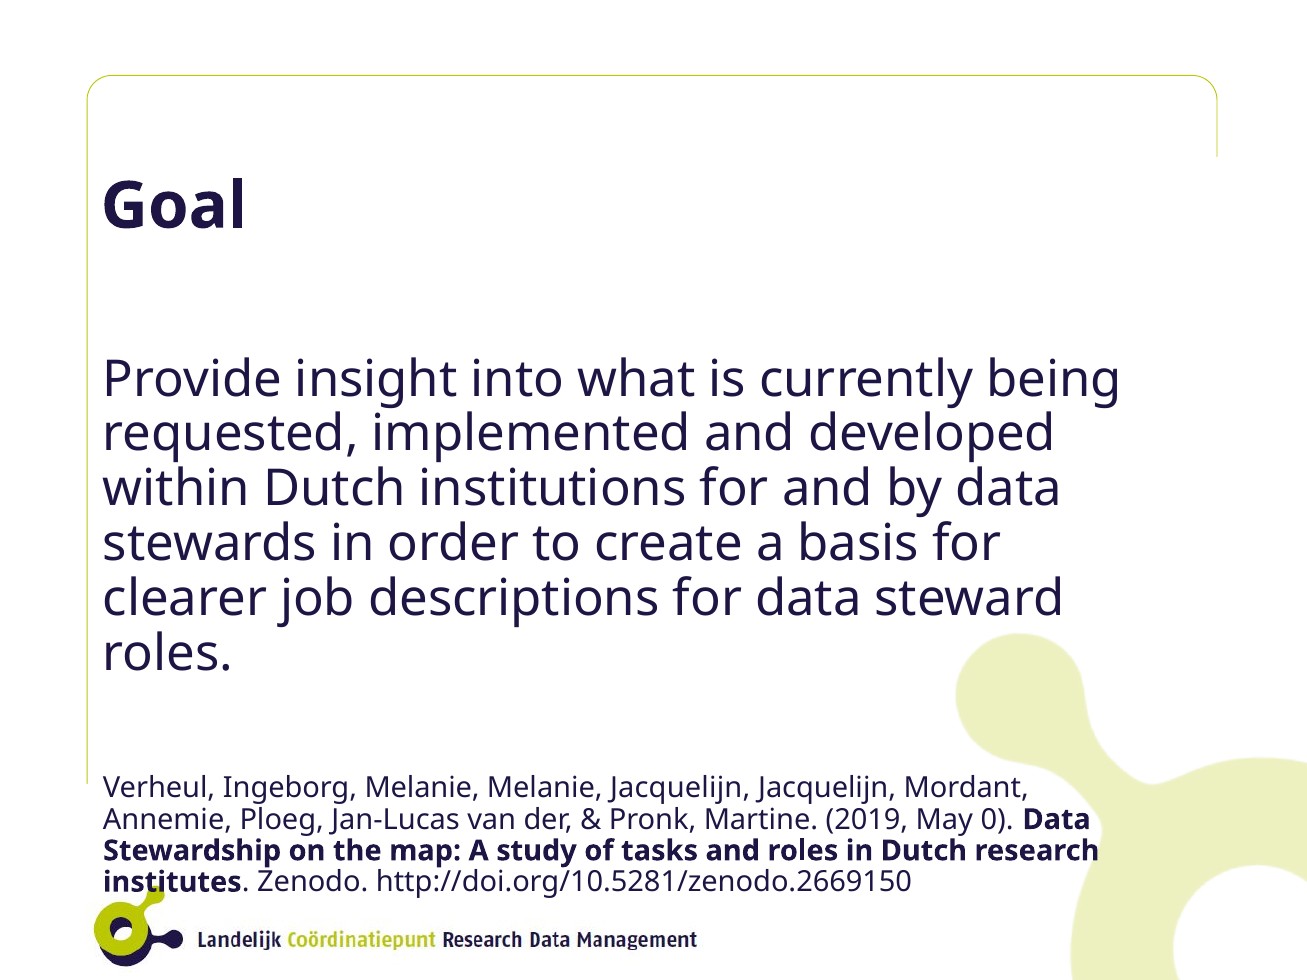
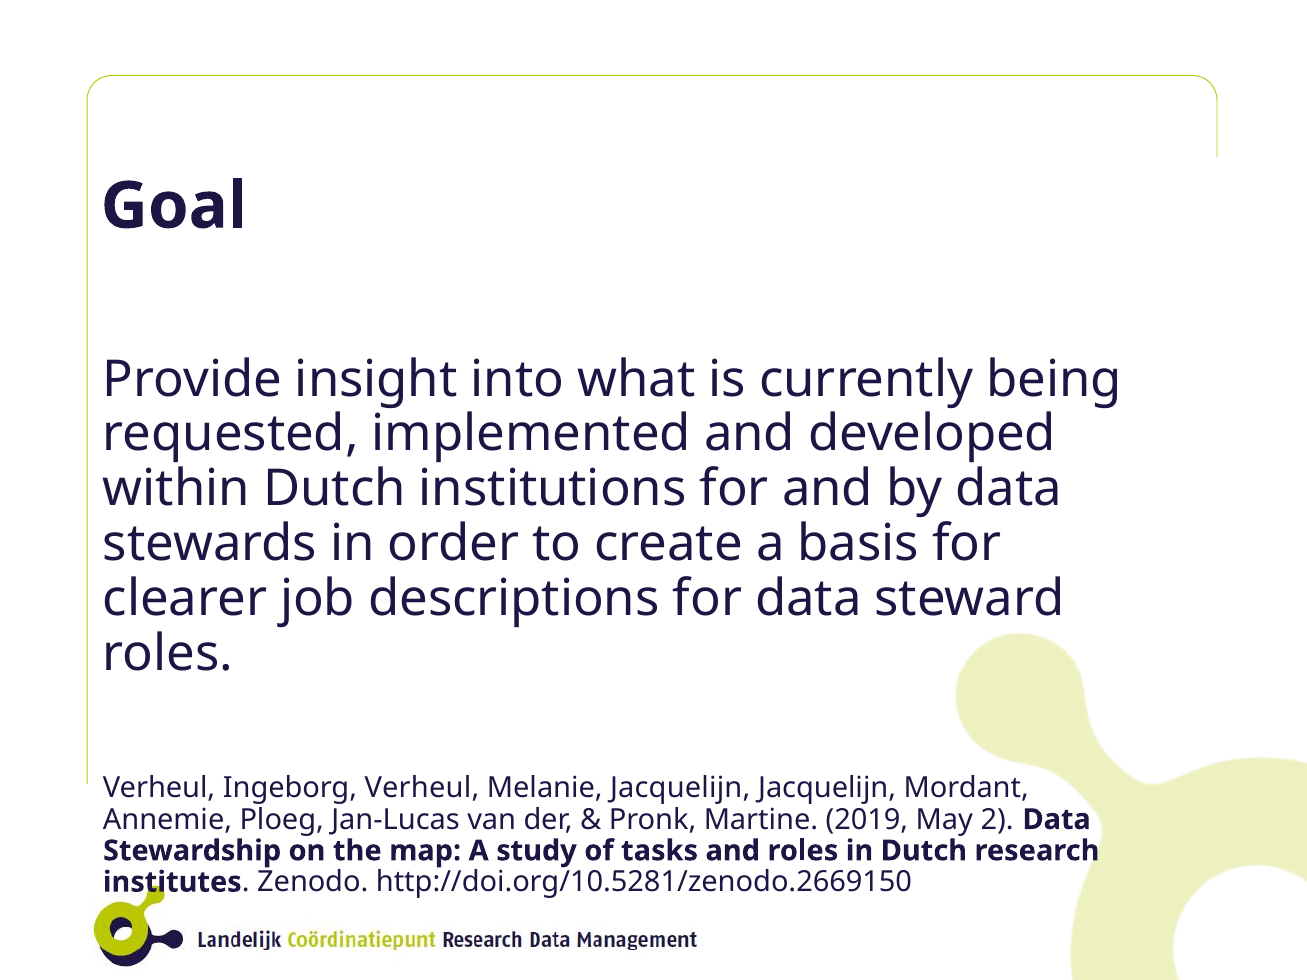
Ingeborg Melanie: Melanie -> Verheul (422, 788)
0: 0 -> 2 (997, 820)
